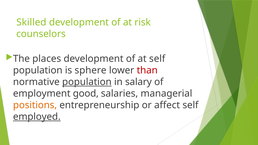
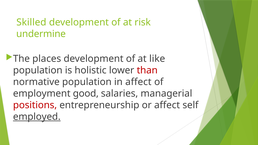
counselors: counselors -> undermine (41, 34)
at self: self -> like (157, 59)
sphere: sphere -> holistic (91, 70)
population underline: present -> none (87, 82)
in salary: salary -> affect (138, 82)
positions colour: orange -> red (35, 105)
